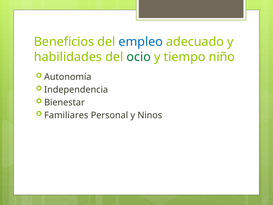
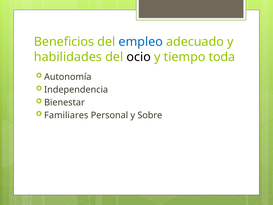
ocio colour: green -> black (139, 57)
niño: niño -> toda (222, 57)
Ninos: Ninos -> Sobre (150, 115)
